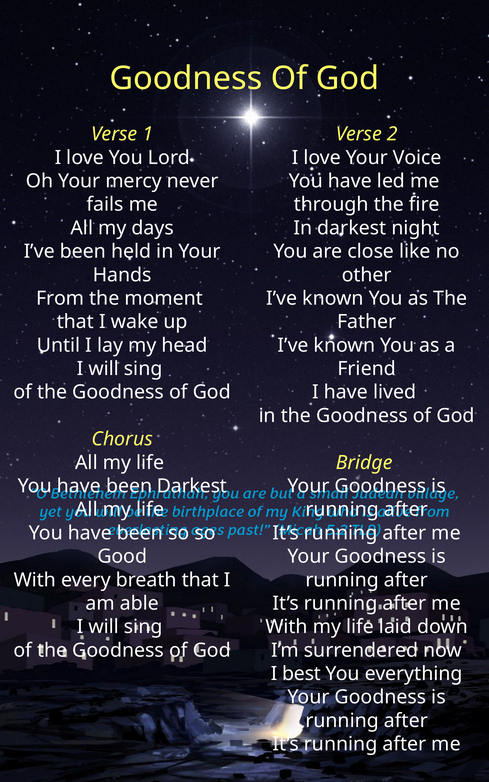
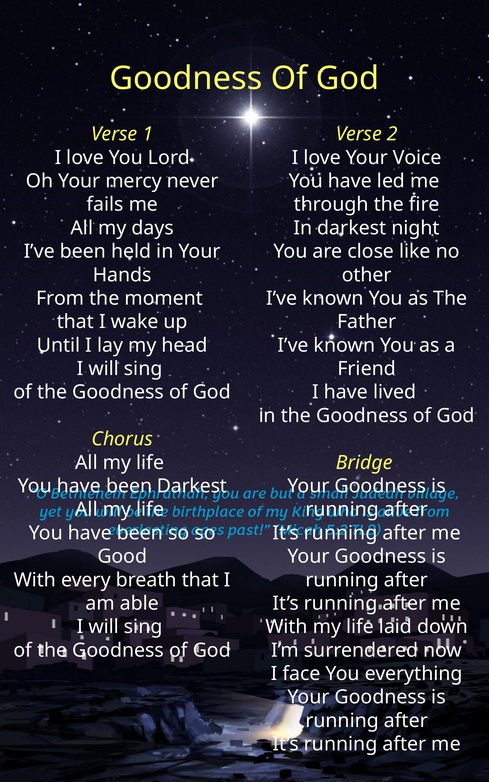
best: best -> face (301, 674)
